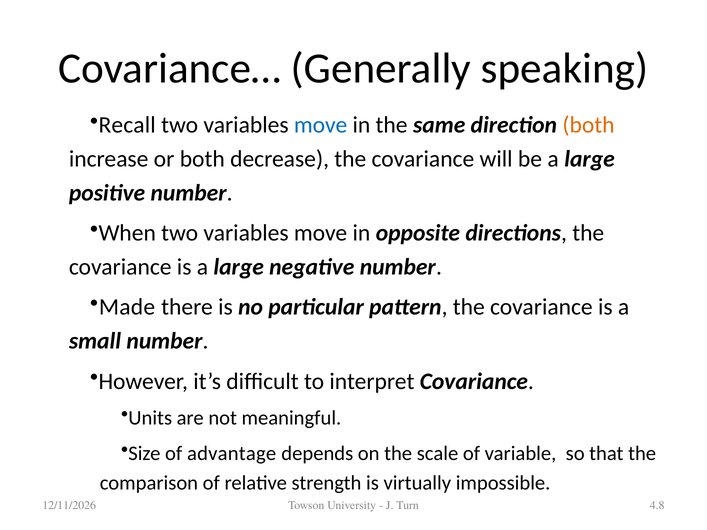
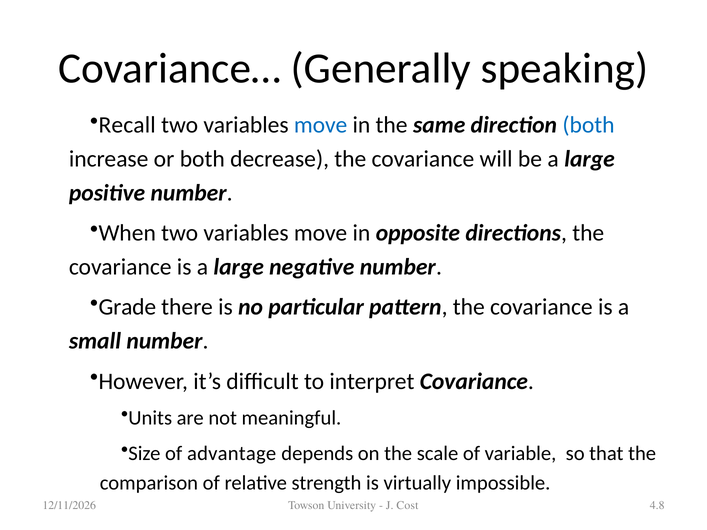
both colour: orange -> blue (589, 125)
Made: Made -> Grade (127, 307)
Turn: Turn -> Cost (407, 506)
